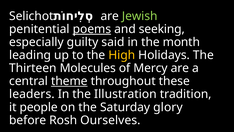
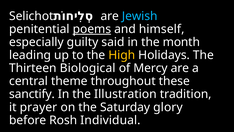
Jewish colour: light green -> light blue (140, 16)
seeking: seeking -> himself (162, 29)
Molecules: Molecules -> Biological (88, 68)
theme underline: present -> none (69, 81)
leaders: leaders -> sanctify (32, 94)
people: people -> prayer (39, 107)
Ourselves: Ourselves -> Individual (110, 120)
